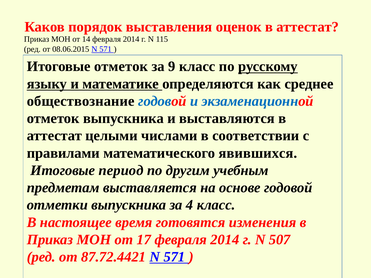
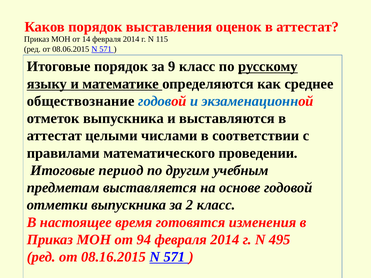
Итоговые отметок: отметок -> порядок (121, 67)
явившихся: явившихся -> проведении (258, 153)
4: 4 -> 2 (190, 205)
17: 17 -> 94 (144, 240)
507: 507 -> 495 (280, 240)
87.72.4421: 87.72.4421 -> 08.16.2015 (114, 257)
